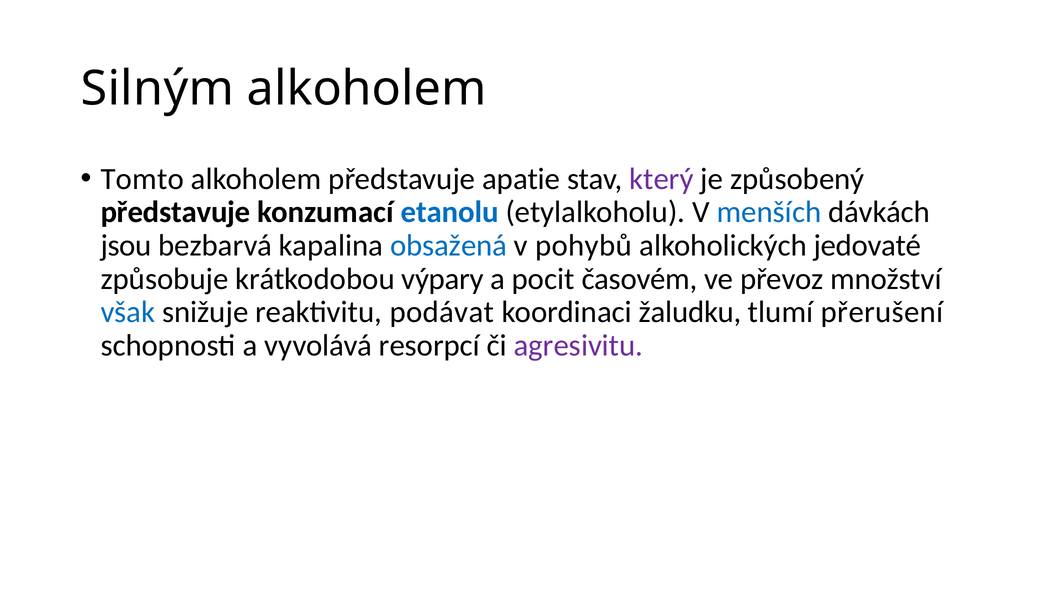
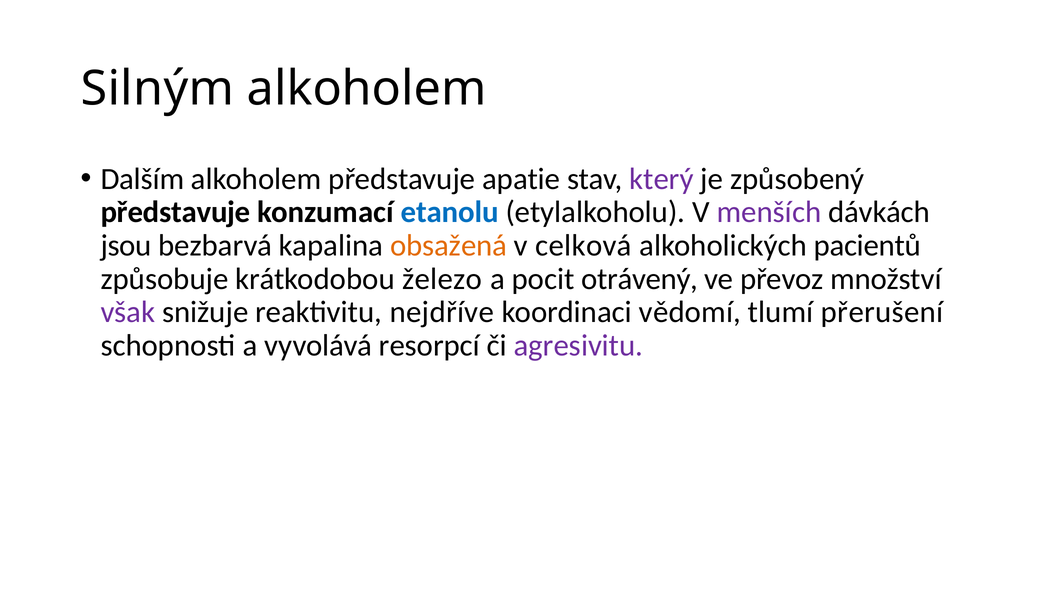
Tomto: Tomto -> Dalším (142, 179)
menších colour: blue -> purple (769, 212)
obsažená colour: blue -> orange (449, 246)
pohybů: pohybů -> celková (583, 246)
jedovaté: jedovaté -> pacientů (867, 246)
výpary: výpary -> železo (442, 279)
časovém: časovém -> otrávený (640, 279)
však colour: blue -> purple (128, 313)
podávat: podávat -> nejdříve (442, 313)
žaludku: žaludku -> vědomí (690, 313)
